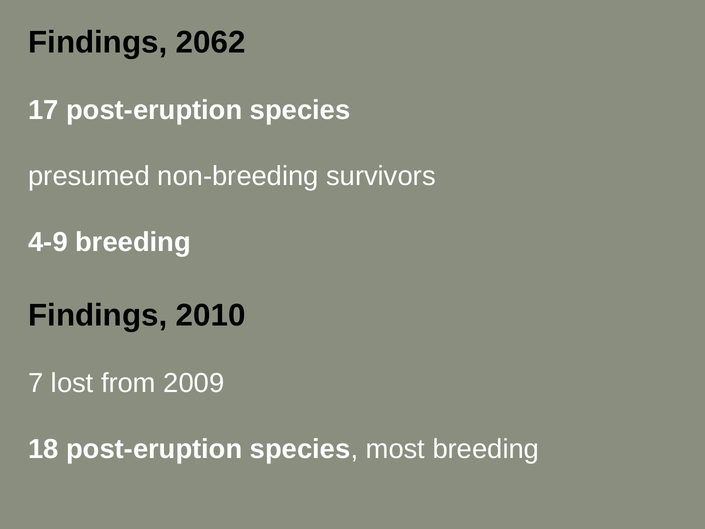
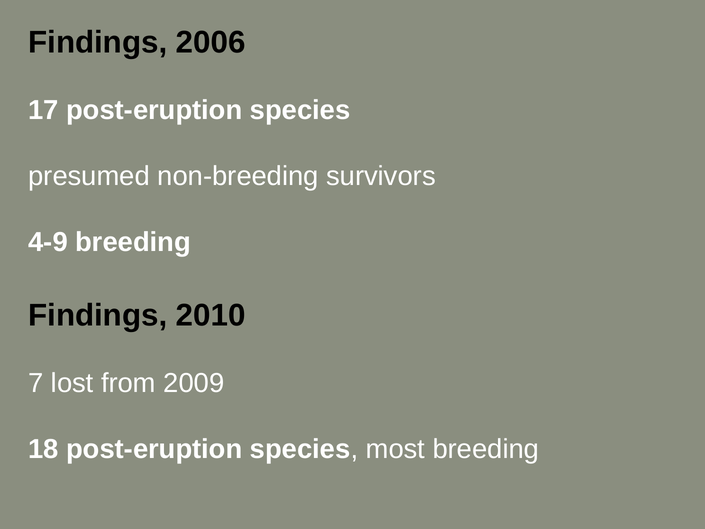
2062: 2062 -> 2006 (211, 42)
